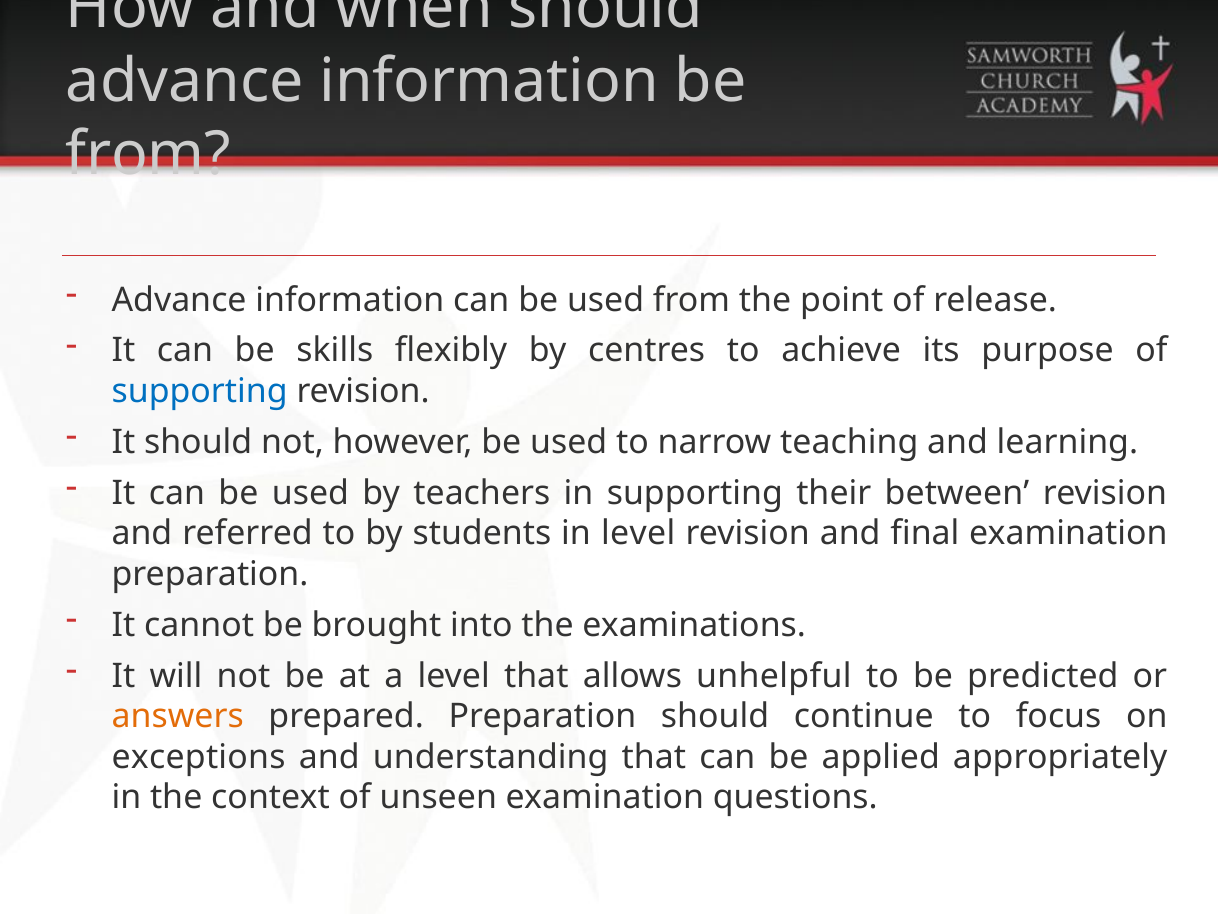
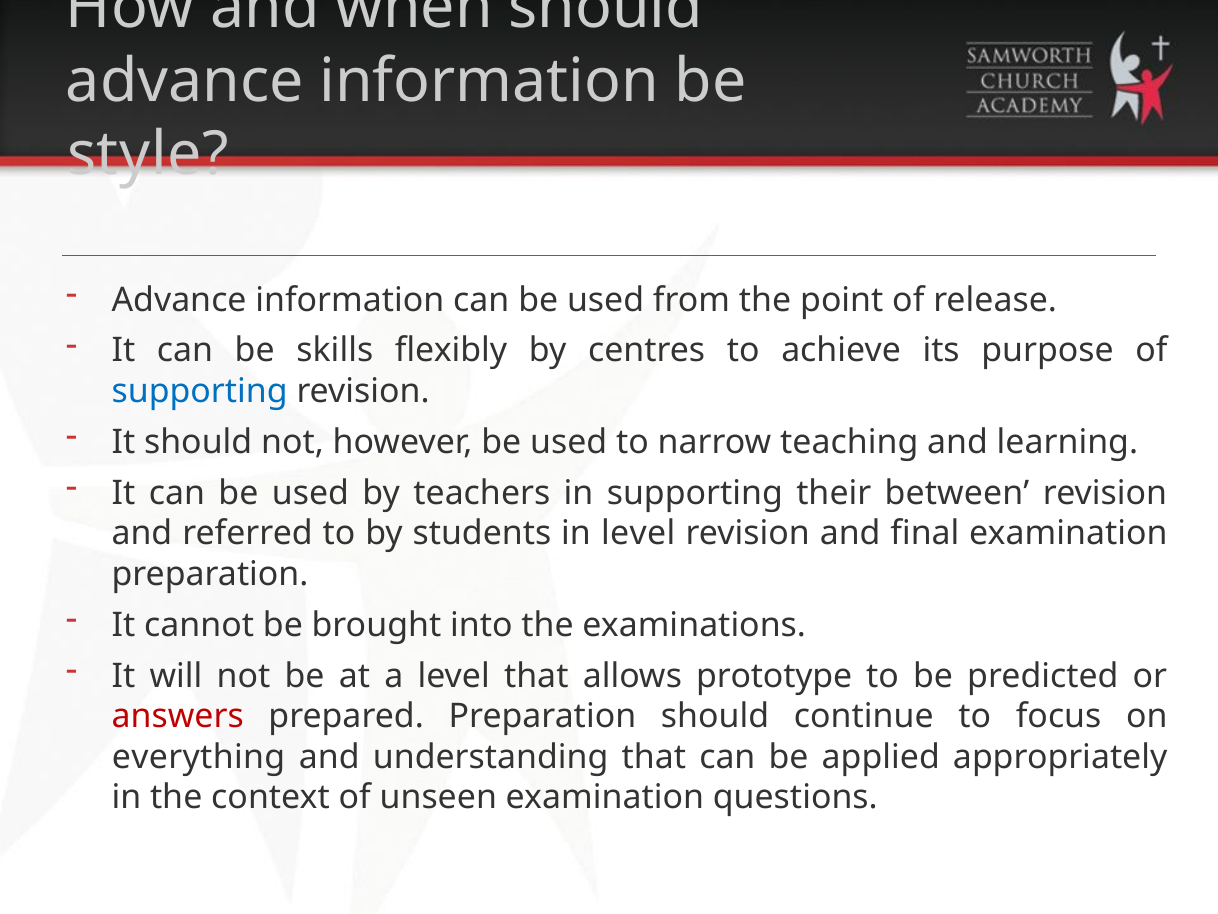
from: from -> style (148, 154)
unhelpful: unhelpful -> prototype (774, 676)
answers colour: orange -> red (178, 716)
exceptions: exceptions -> everything (199, 757)
